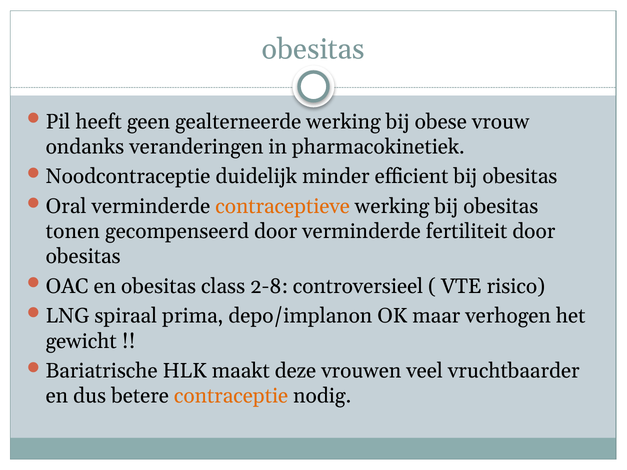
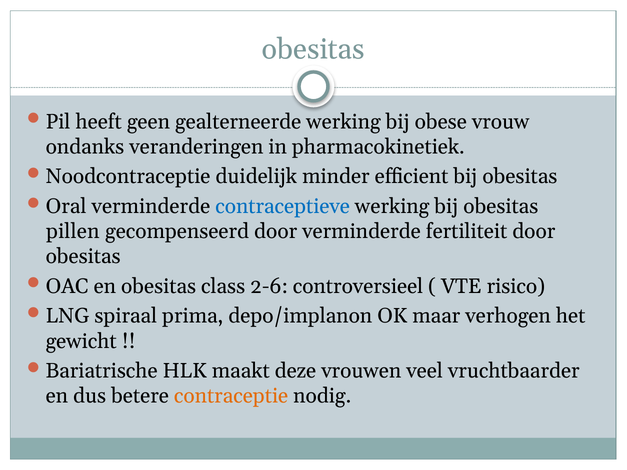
contraceptieve colour: orange -> blue (283, 206)
tonen: tonen -> pillen (73, 232)
2-8: 2-8 -> 2-6 (269, 286)
